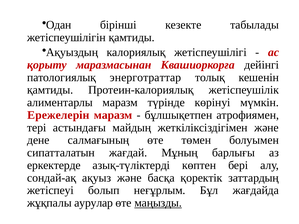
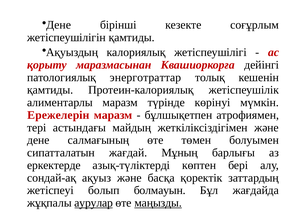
Одан: Одан -> Дене (59, 25)
табылады: табылады -> соғұрлым (255, 25)
неғұрлым: неғұрлым -> болмауын (160, 191)
аурулар underline: none -> present (94, 203)
